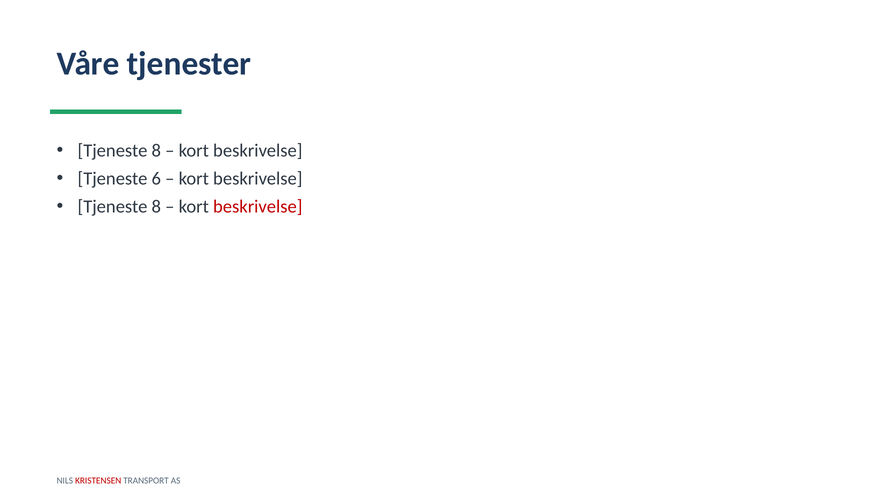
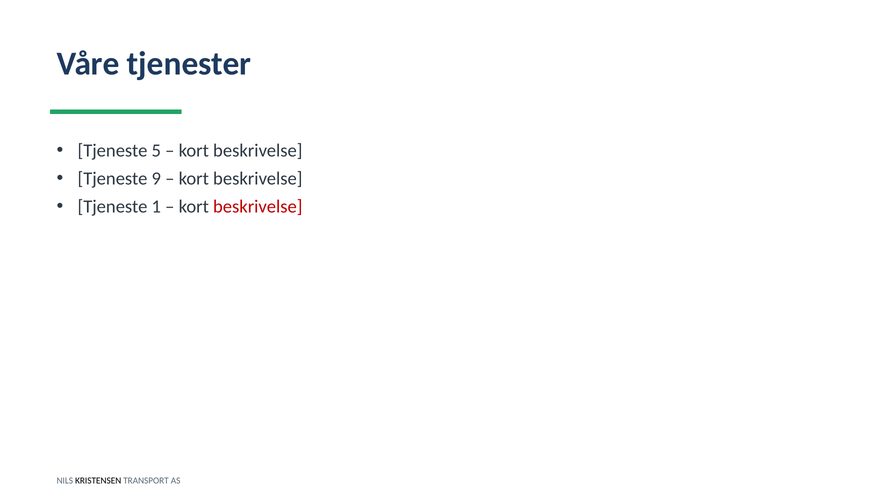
8: 8 -> 5 (156, 151)
6: 6 -> 9 (156, 179)
8: 8 -> 1 (156, 207)
KRISTENSEN colour: red -> black (98, 481)
